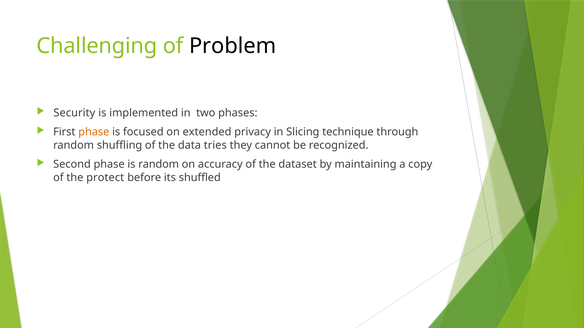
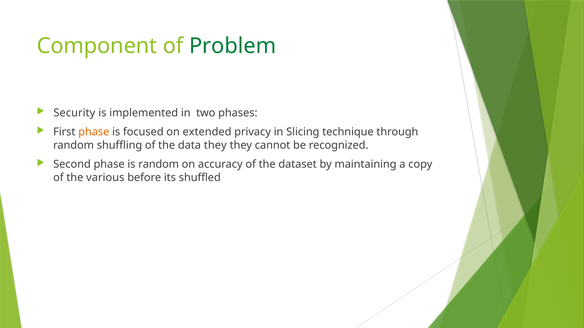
Challenging: Challenging -> Component (97, 46)
Problem colour: black -> green (233, 46)
data tries: tries -> they (215, 145)
protect: protect -> various (105, 178)
